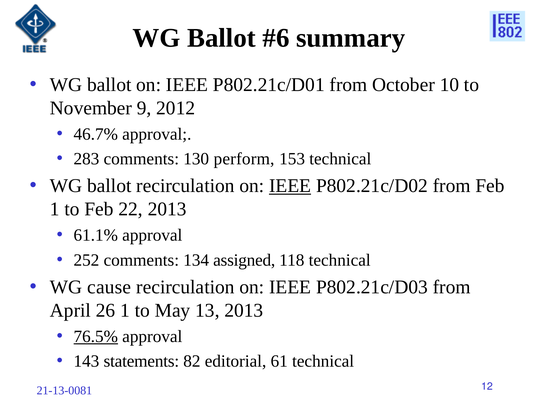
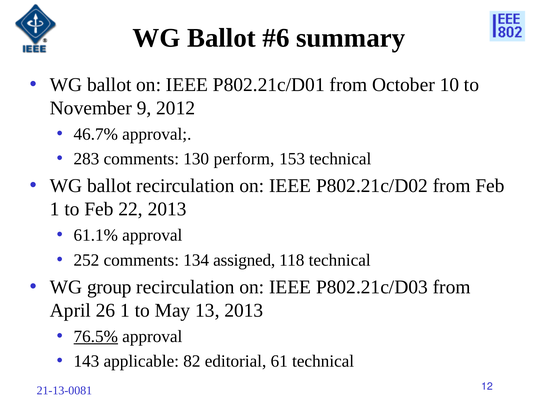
IEEE underline: present -> none (290, 186)
cause: cause -> group (109, 287)
statements: statements -> applicable (141, 361)
